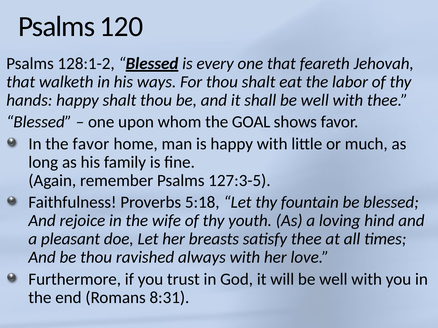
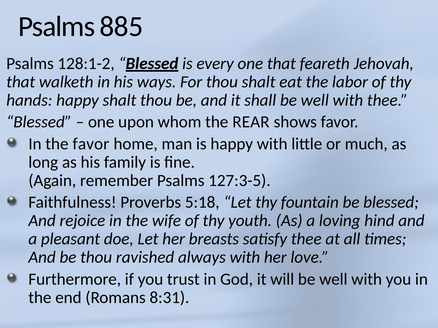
120: 120 -> 885 (121, 27)
GOAL: GOAL -> REAR (251, 122)
